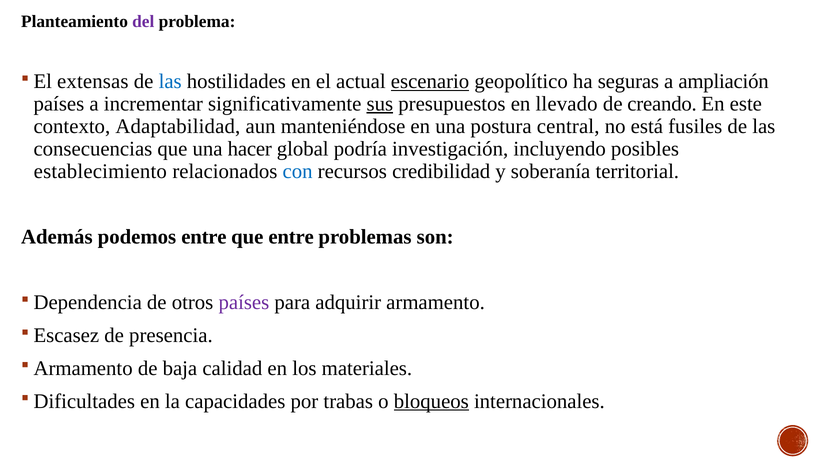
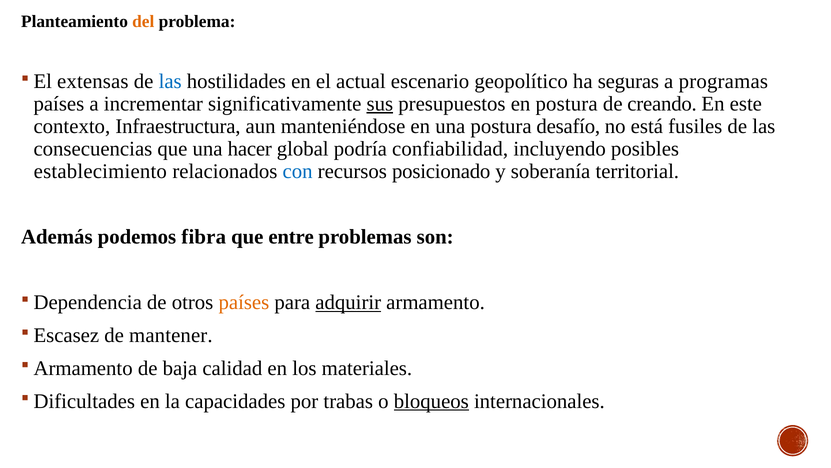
del colour: purple -> orange (143, 21)
escenario underline: present -> none (430, 81)
ampliación: ampliación -> programas (723, 81)
en llevado: llevado -> postura (567, 104)
Adaptabilidad: Adaptabilidad -> Infraestructura (178, 126)
central: central -> desafío (568, 126)
investigación: investigación -> confiabilidad (450, 149)
credibilidad: credibilidad -> posicionado (441, 171)
podemos entre: entre -> fibra (204, 237)
países colour: purple -> orange (244, 302)
adquirir underline: none -> present (348, 302)
presencia: presencia -> mantener (171, 335)
